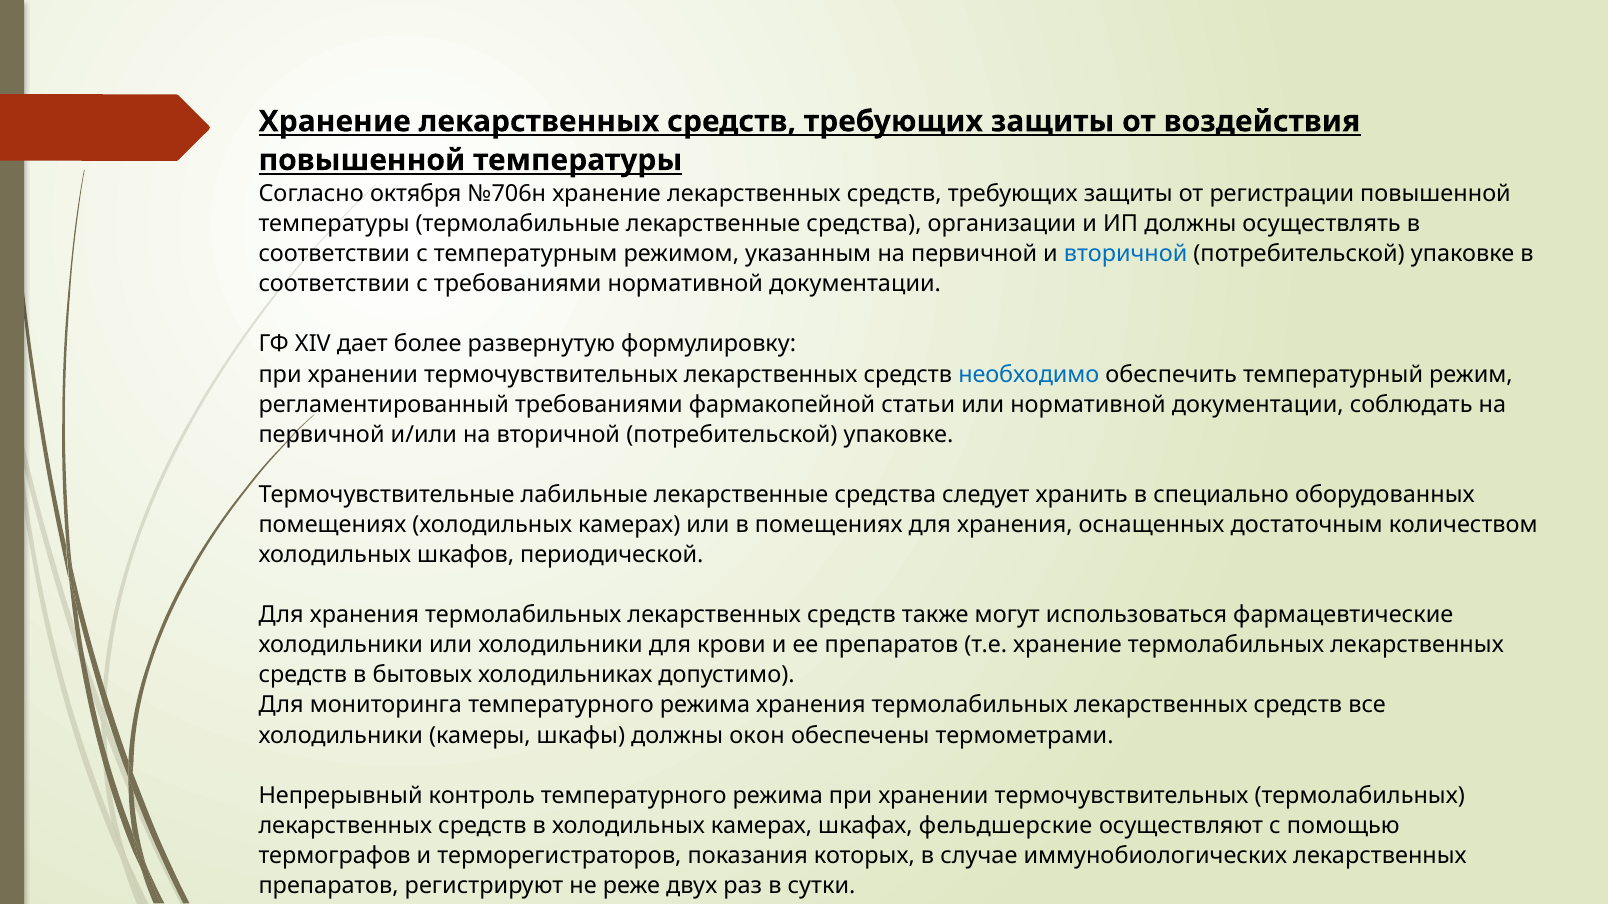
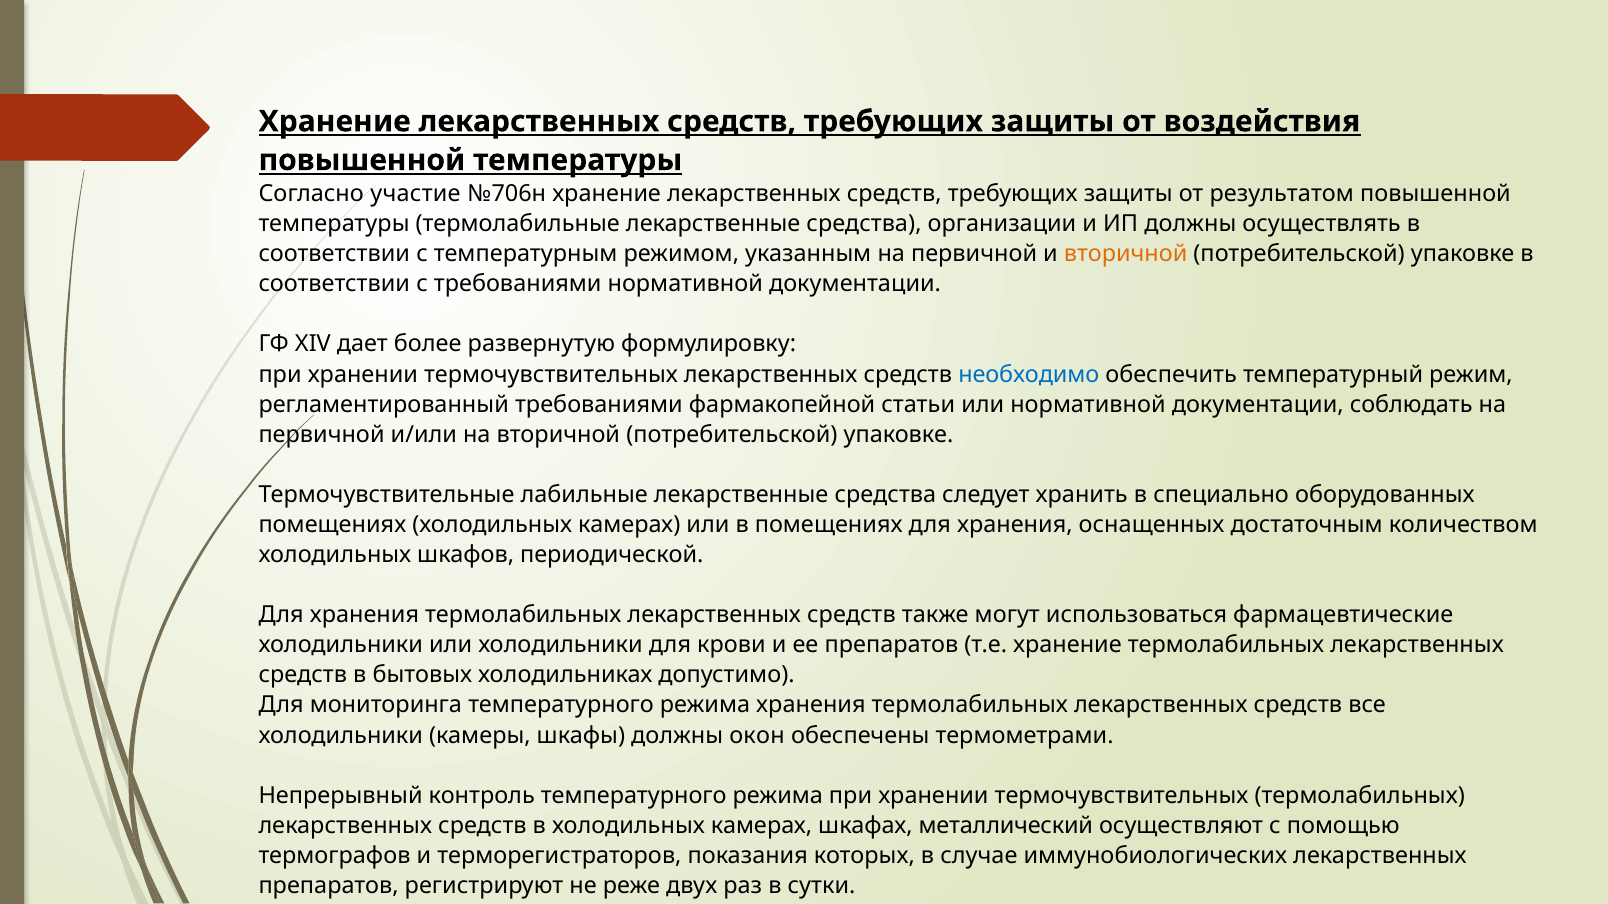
октября: октября -> участие (416, 194)
регистрации: регистрации -> результатом (1282, 194)
вторичной colour: blue -> orange (1126, 254)
фельдшерские: фельдшерские -> металлический (1006, 826)
